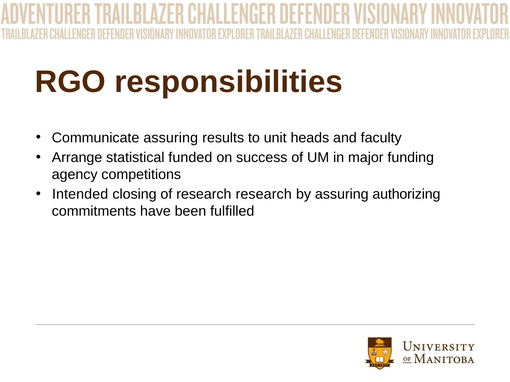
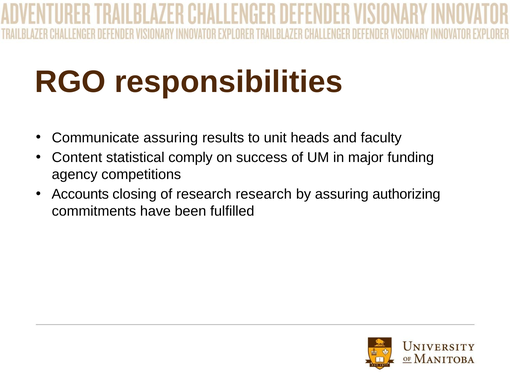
Arrange: Arrange -> Content (77, 158)
funded: funded -> comply (191, 158)
Intended: Intended -> Accounts (80, 195)
